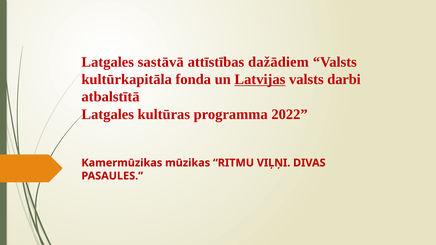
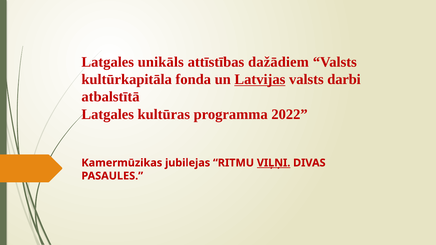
sastāvā: sastāvā -> unikāls (161, 62)
mūzikas: mūzikas -> jubilejas (188, 163)
VIĻŅI underline: none -> present (274, 163)
